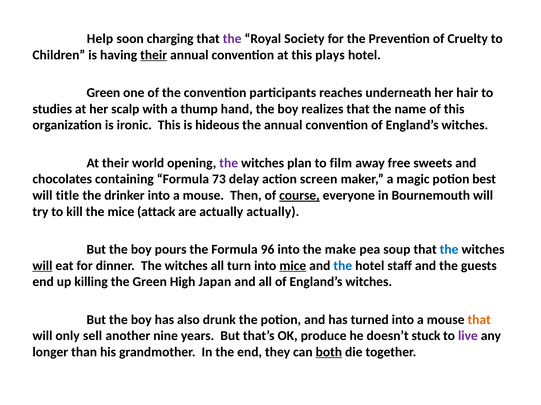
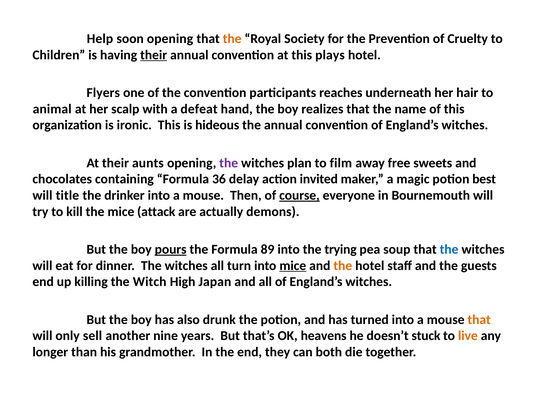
soon charging: charging -> opening (170, 39)
the colour: purple -> orange (232, 39)
Green: Green -> Flyers (103, 93)
studies: studies -> animal (52, 109)
thump: thump -> defeat (199, 109)
world: world -> aunts (148, 163)
73: 73 -> 36 (219, 179)
screen: screen -> invited (319, 179)
actually actually: actually -> demons (273, 212)
pours underline: none -> present (171, 250)
96: 96 -> 89 (268, 250)
make: make -> trying (341, 250)
will underline: present -> none (42, 266)
the colour: blue -> orange (343, 266)
the Green: Green -> Witch (150, 282)
produce: produce -> heavens (324, 336)
live colour: purple -> orange (468, 336)
both underline: present -> none (329, 353)
